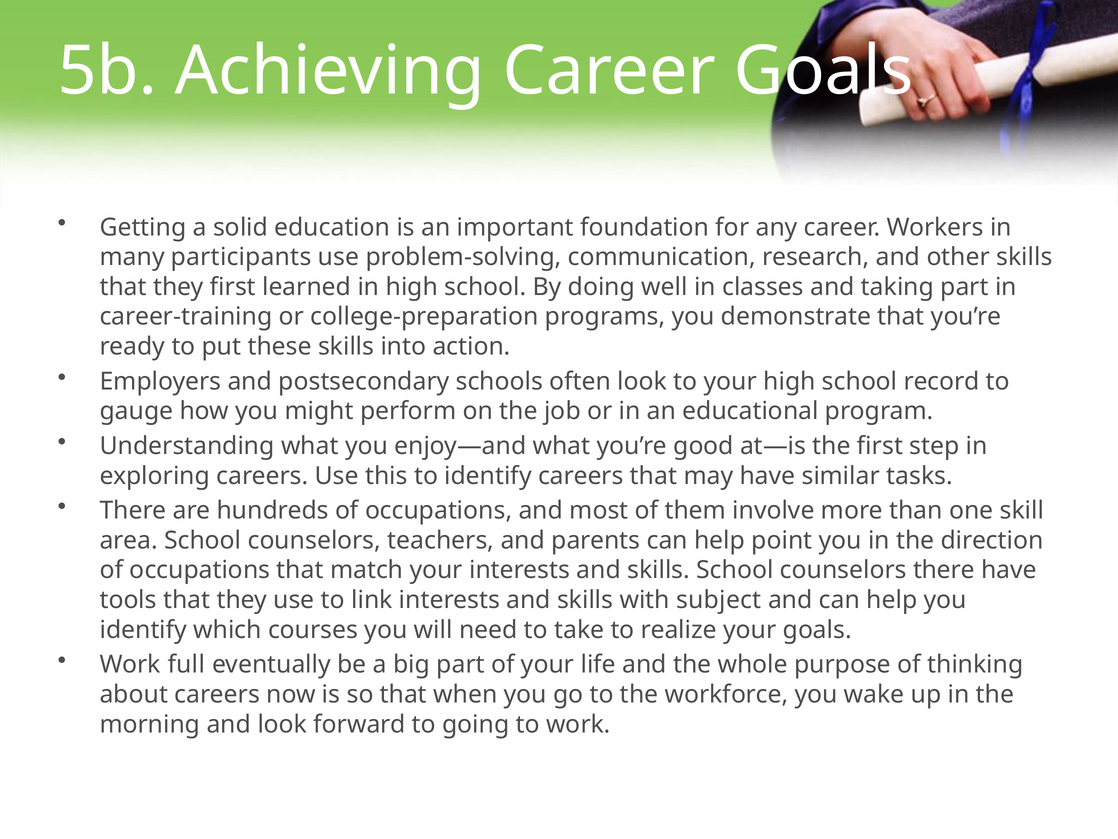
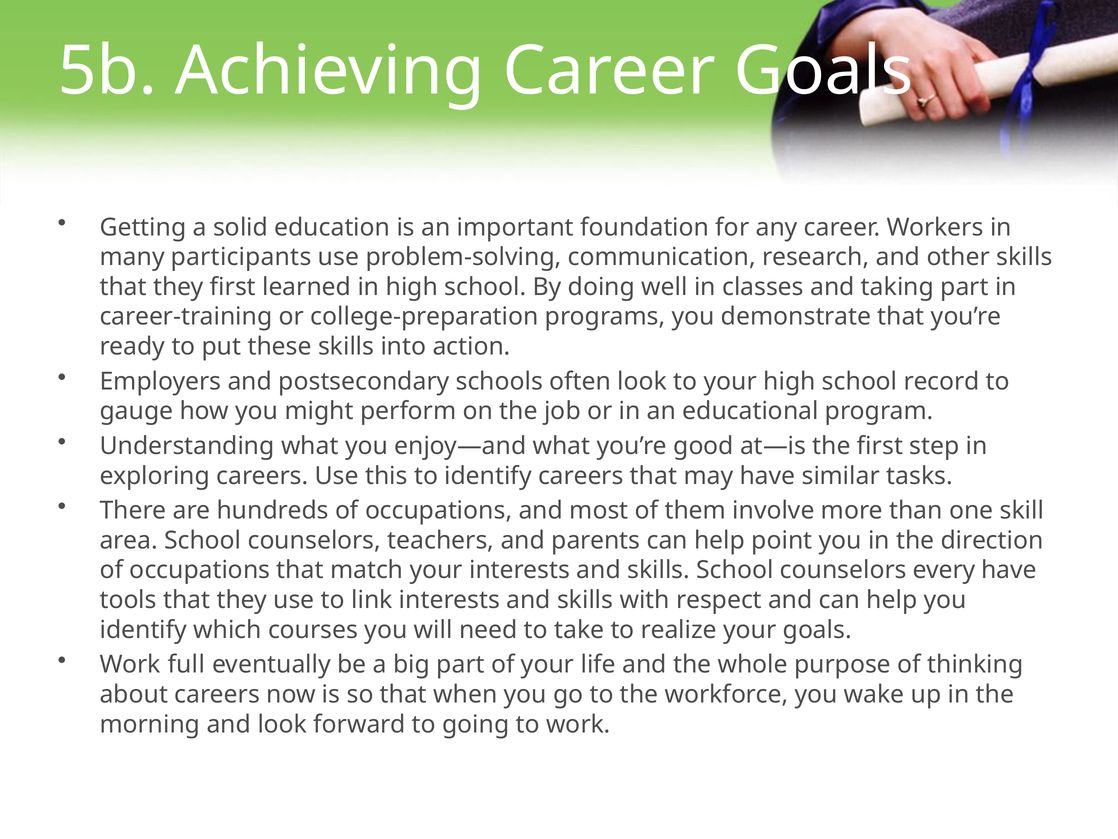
counselors there: there -> every (944, 570)
subject: subject -> respect (719, 600)
